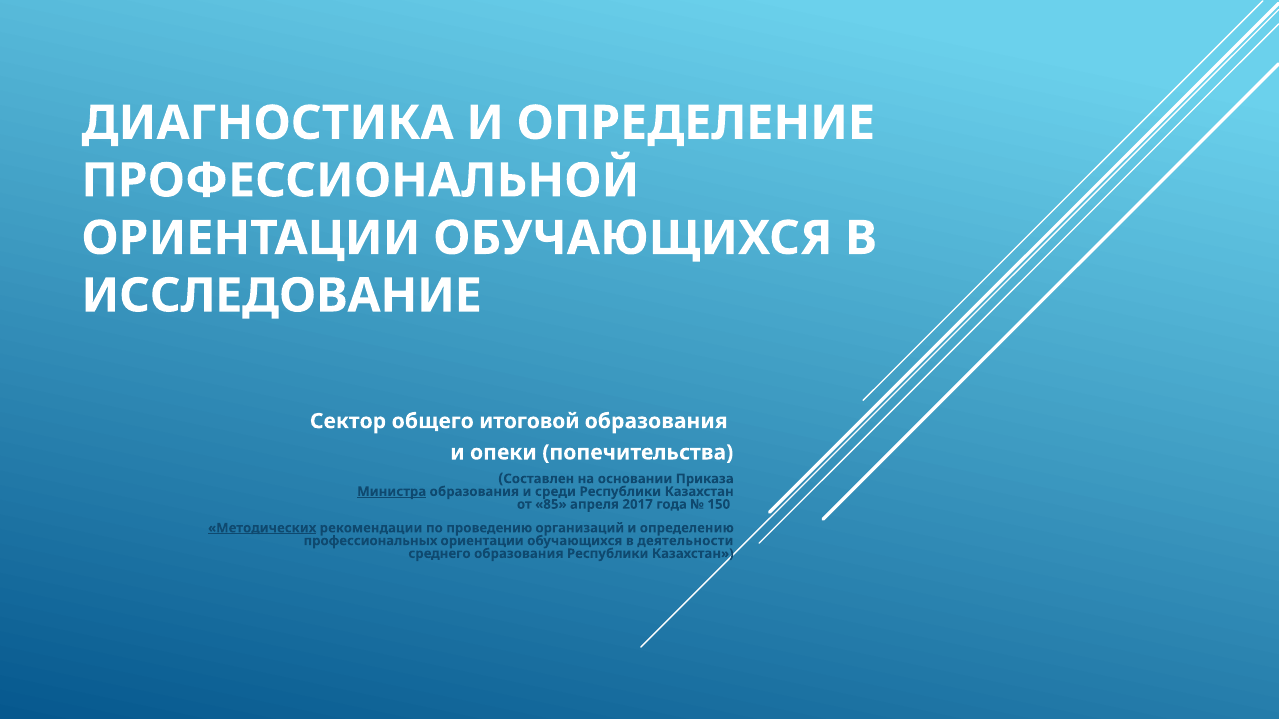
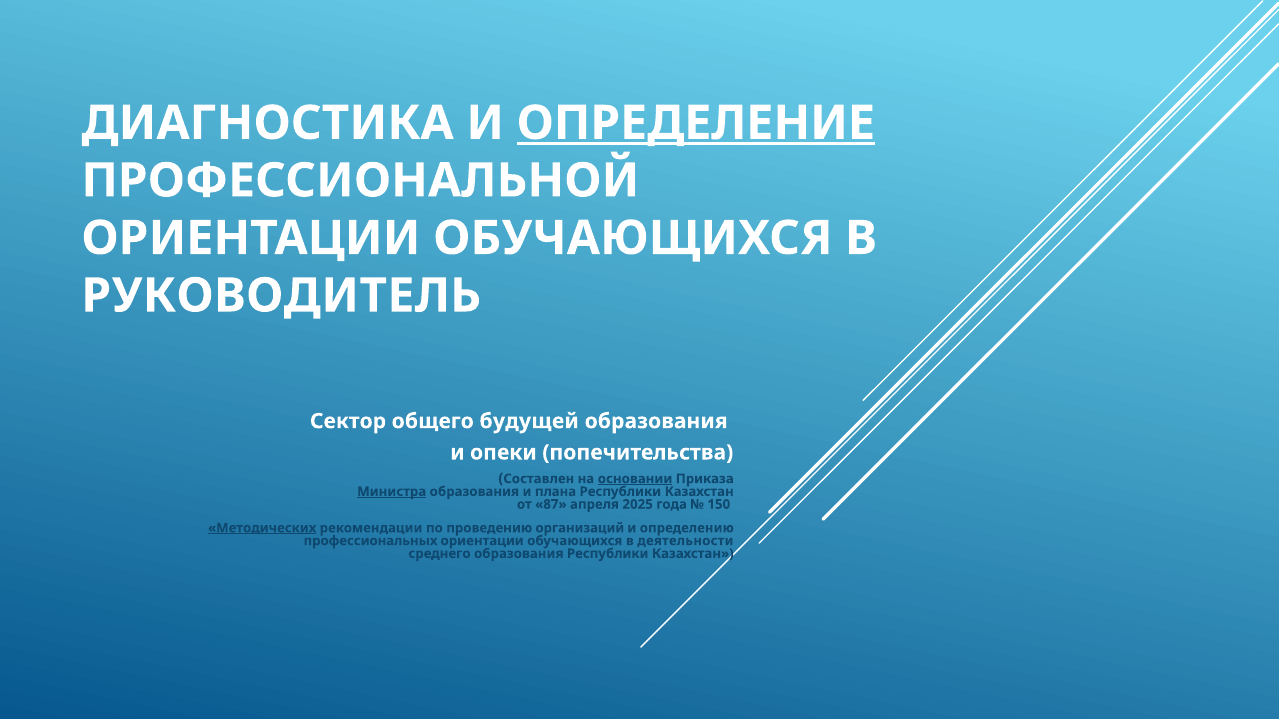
ОПРЕДЕЛЕНИЕ underline: none -> present (696, 123)
ИССЛЕДОВАНИЕ: ИССЛЕДОВАНИЕ -> РУКОВОДИТЕЛЬ (281, 296)
итоговой: итоговой -> будущей (529, 421)
основании underline: none -> present (635, 479)
среди: среди -> плана (556, 492)
85: 85 -> 87 (551, 505)
2017: 2017 -> 2025 (638, 505)
